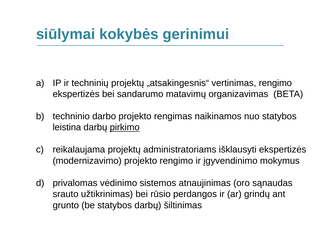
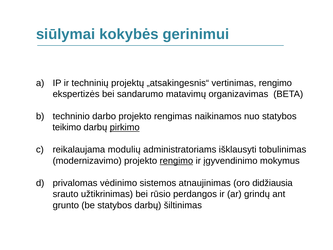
leistina: leistina -> teikimo (67, 127)
reikalaujama projektų: projektų -> modulių (124, 150)
išklausyti ekspertizės: ekspertizės -> tobulinimas (283, 150)
rengimo underline: none -> present (176, 161)
sąnaudas: sąnaudas -> didžiausia (272, 183)
